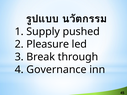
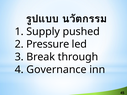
Pleasure: Pleasure -> Pressure (48, 44)
